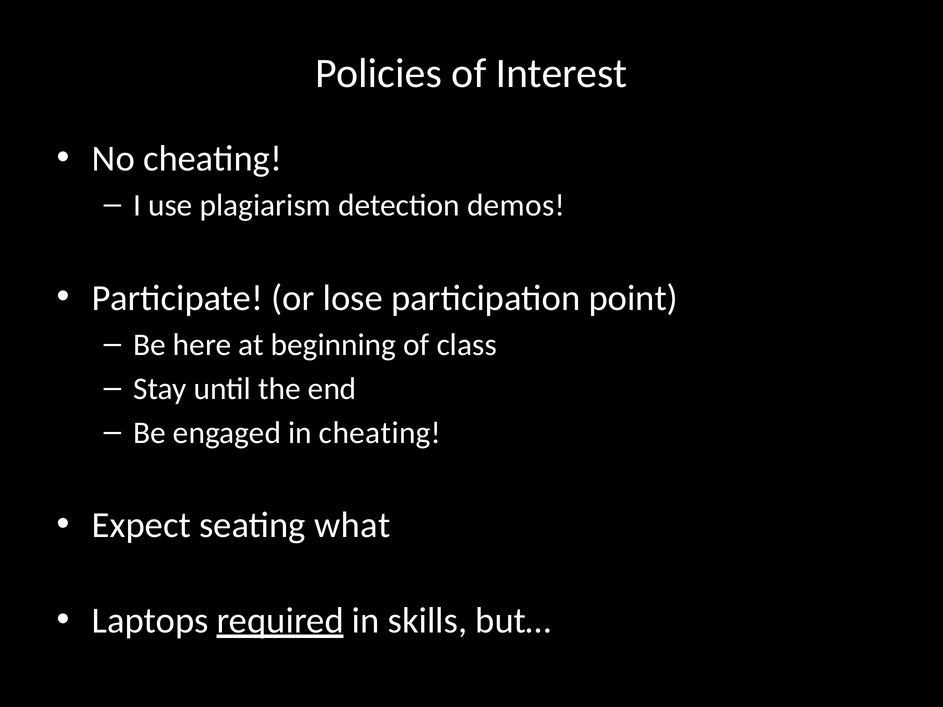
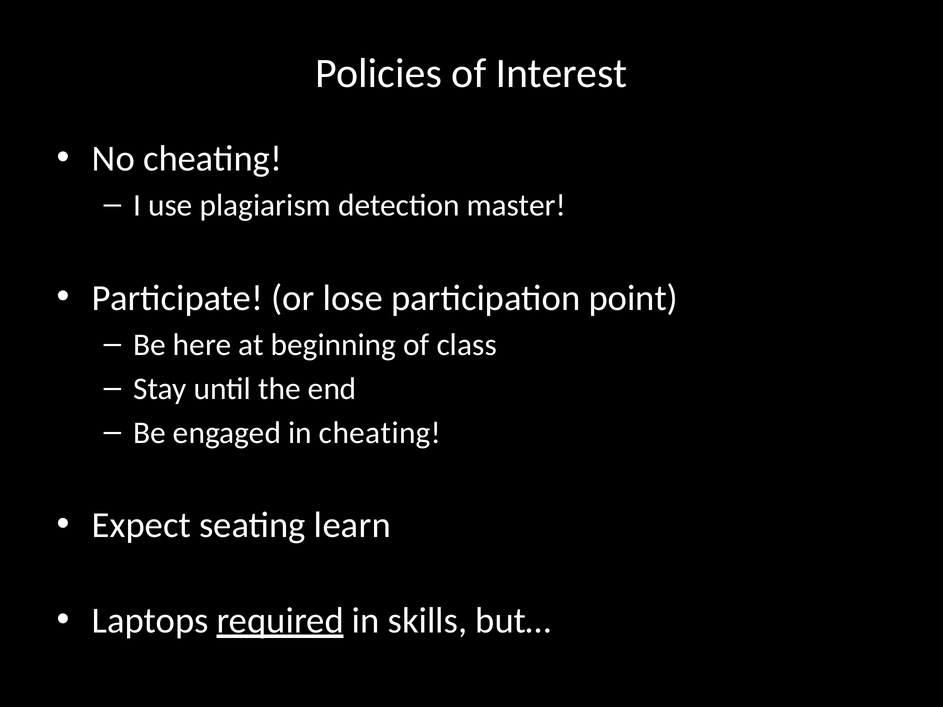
demos: demos -> master (516, 205)
what: what -> learn (352, 525)
